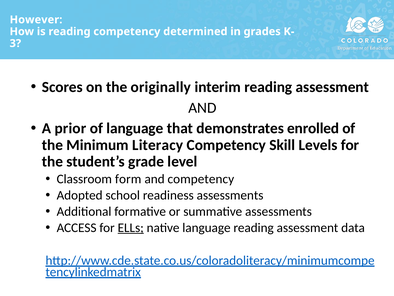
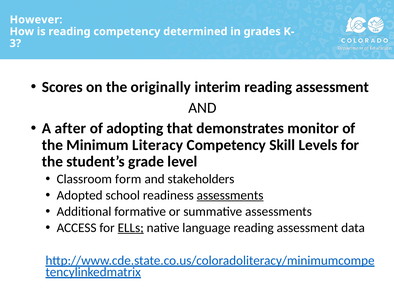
prior: prior -> after (70, 128)
of language: language -> adopting (135, 128)
enrolled: enrolled -> monitor (313, 128)
and competency: competency -> stakeholders (201, 179)
assessments underline: none -> present (230, 195)
